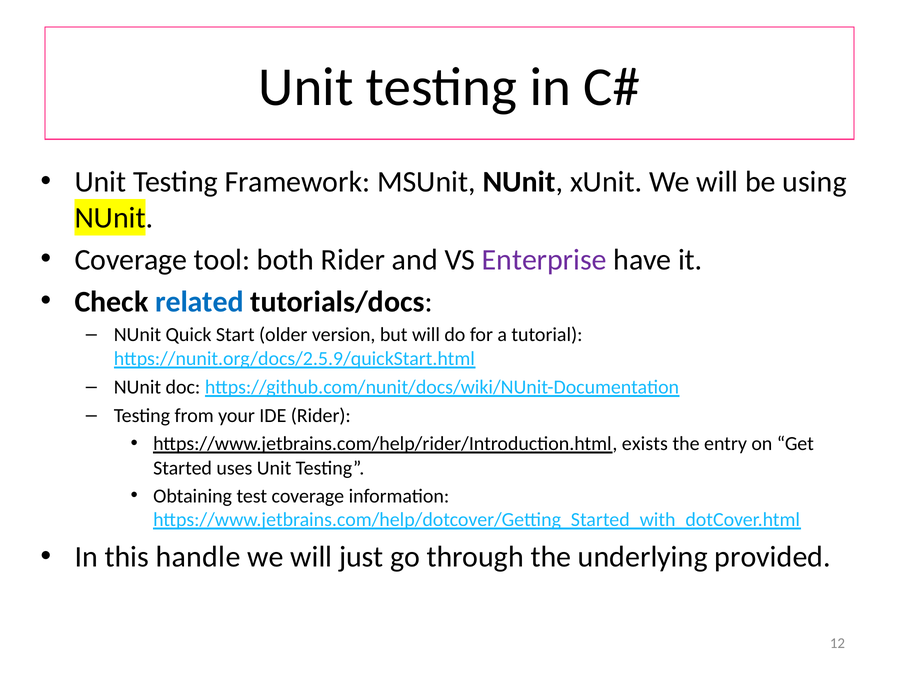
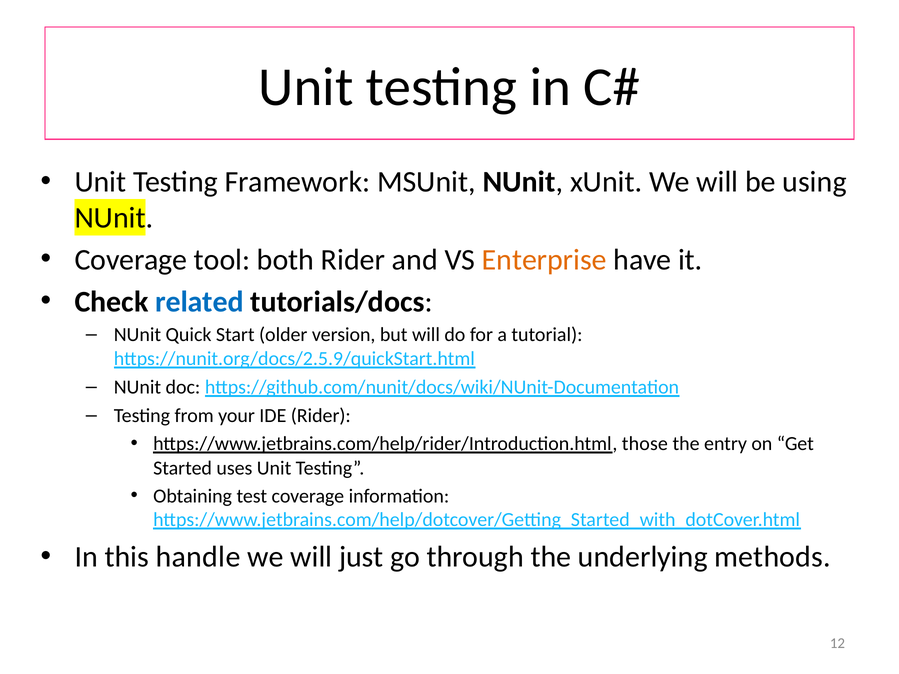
Enterprise colour: purple -> orange (544, 260)
exists: exists -> those (645, 444)
provided: provided -> methods (772, 557)
